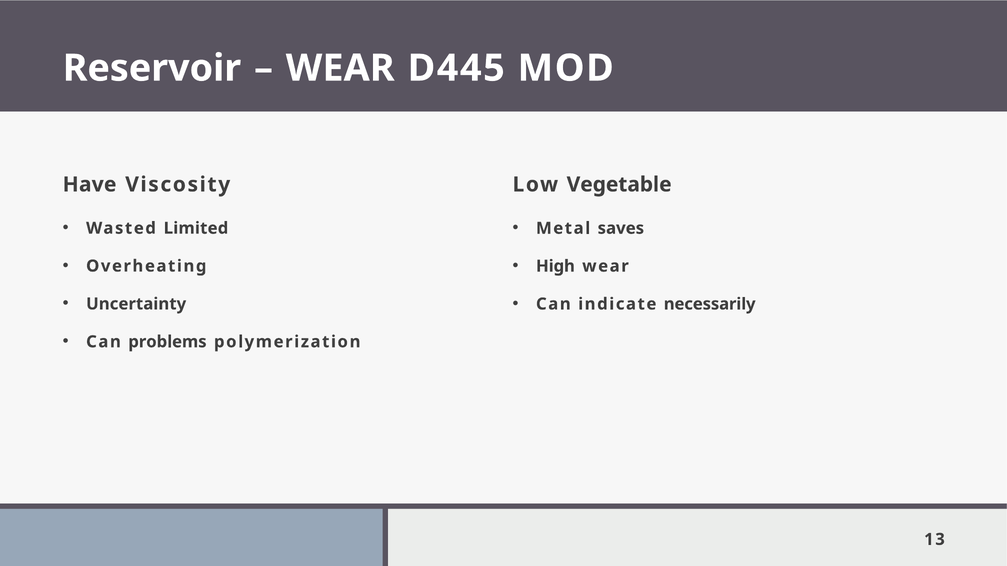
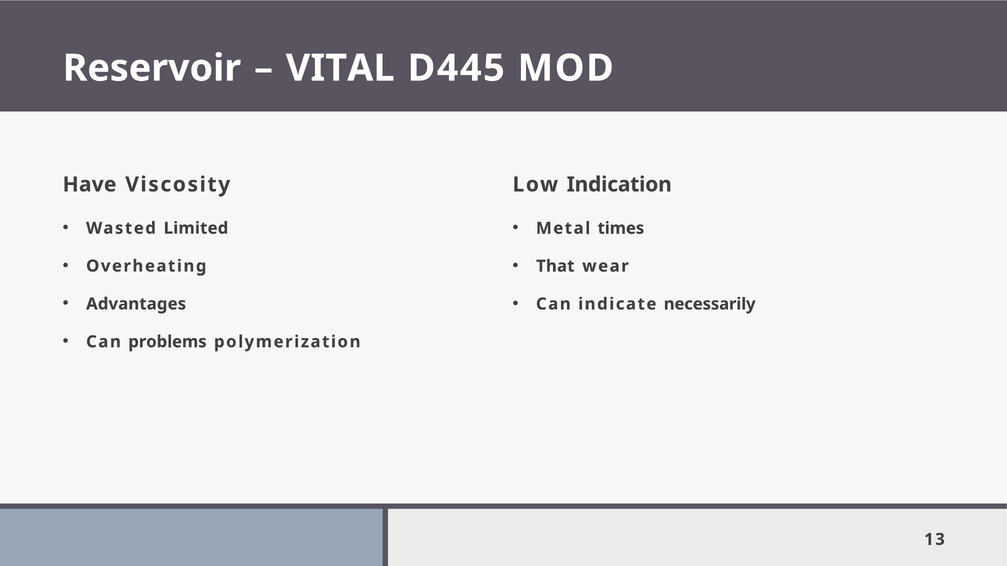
WEAR: WEAR -> VITAL (340, 68)
Vegetable: Vegetable -> Indication (619, 185)
saves: saves -> times (621, 228)
High: High -> That (555, 266)
Uncertainty: Uncertainty -> Advantages (136, 304)
